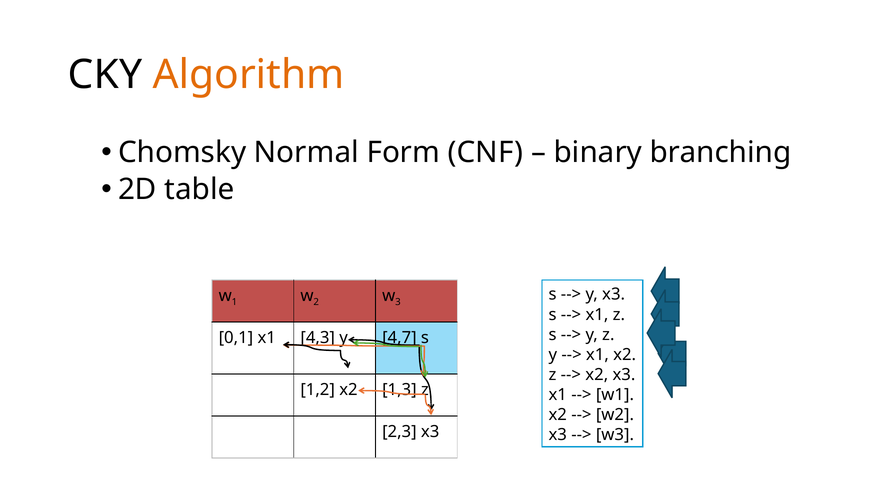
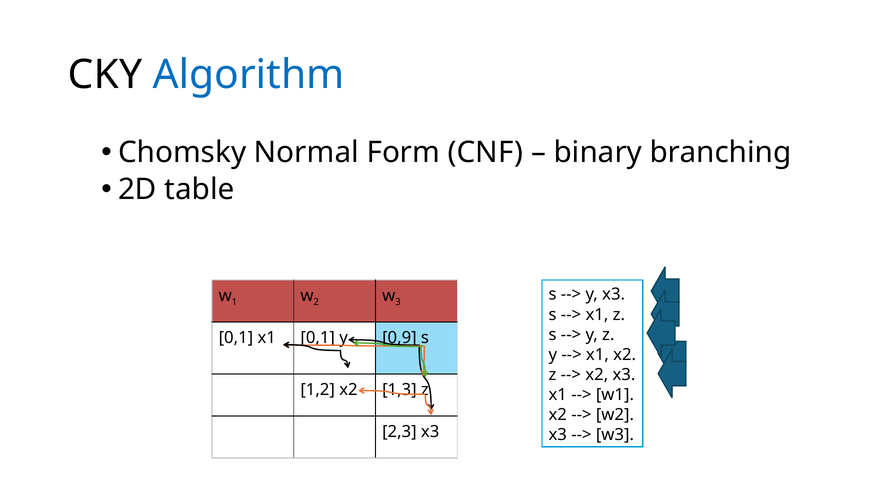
Algorithm colour: orange -> blue (249, 75)
x1 4,3: 4,3 -> 0,1 (318, 338)
4,7: 4,7 -> 0,9 (399, 338)
